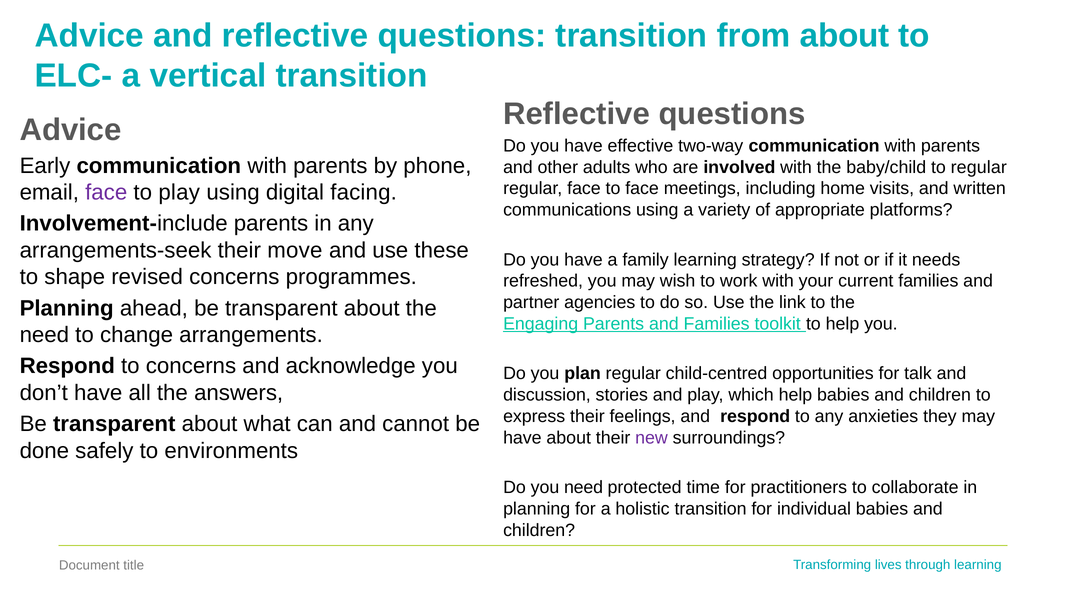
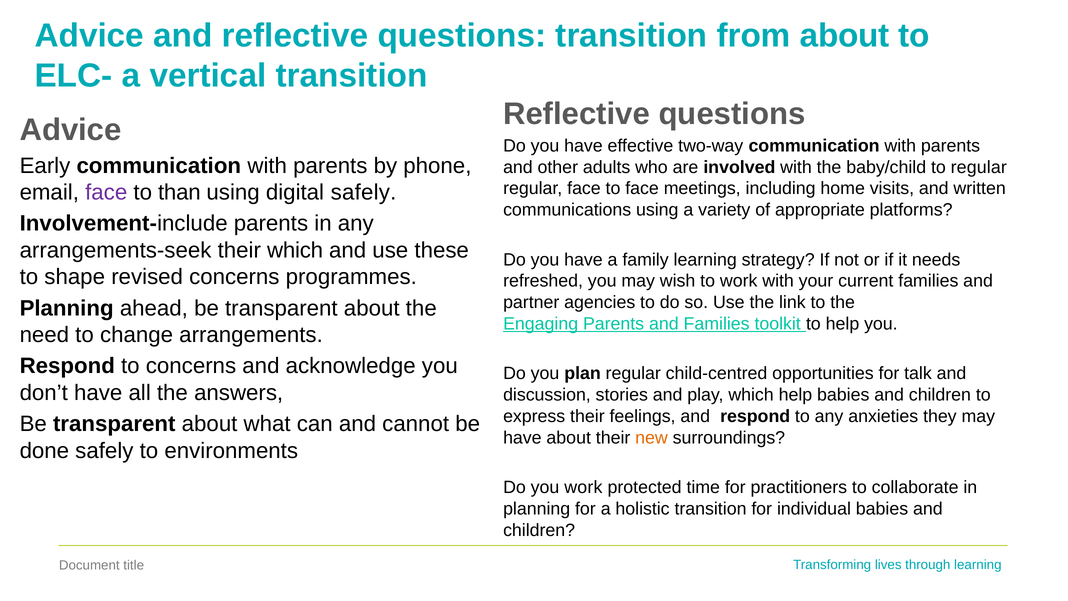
to play: play -> than (179, 192)
digital facing: facing -> safely (364, 192)
their move: move -> which (295, 250)
new colour: purple -> orange (651, 438)
you need: need -> work (583, 487)
